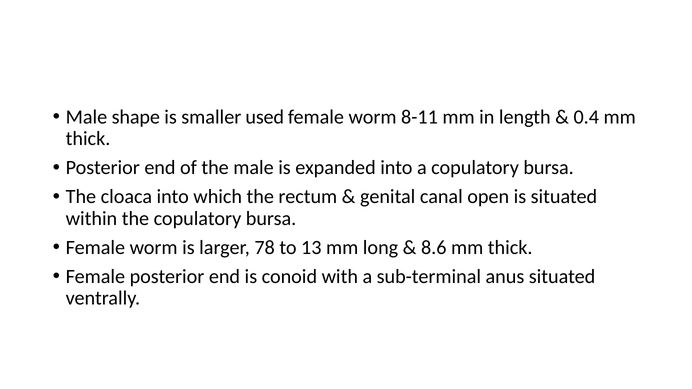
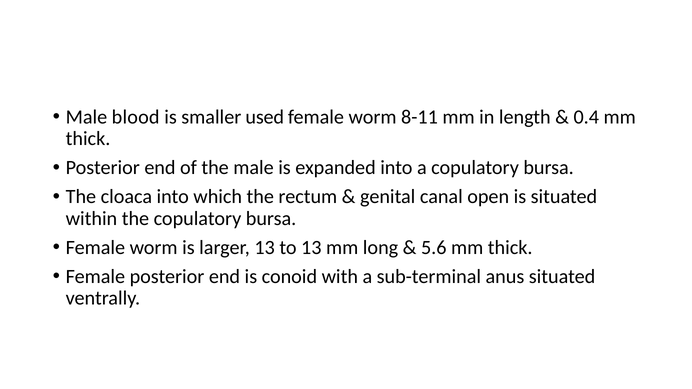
shape: shape -> blood (136, 117)
larger 78: 78 -> 13 (265, 248)
8.6: 8.6 -> 5.6 (434, 248)
